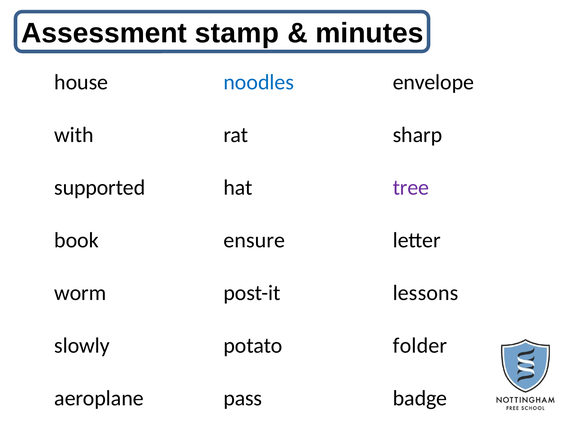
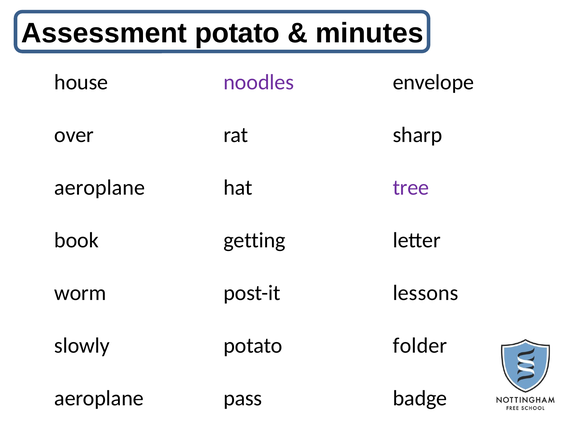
Assessment stamp: stamp -> potato (237, 33)
noodles colour: blue -> purple (259, 82)
with: with -> over (74, 135)
supported: supported -> aeroplane (100, 188)
ensure: ensure -> getting (254, 240)
